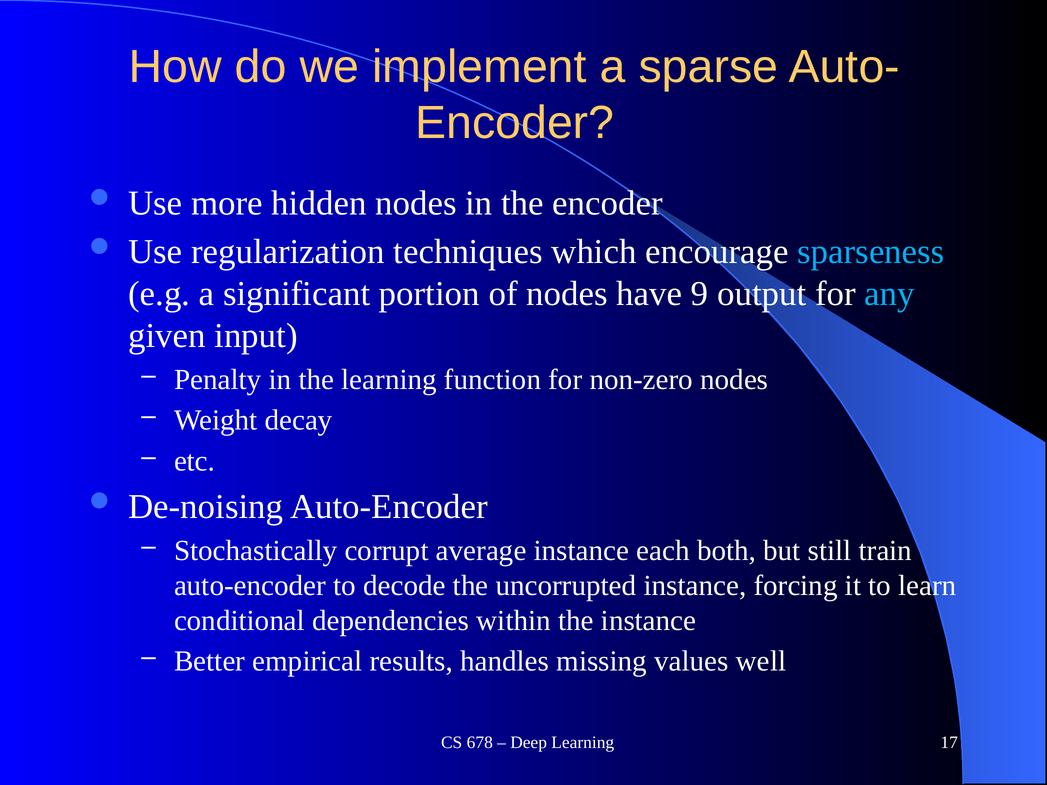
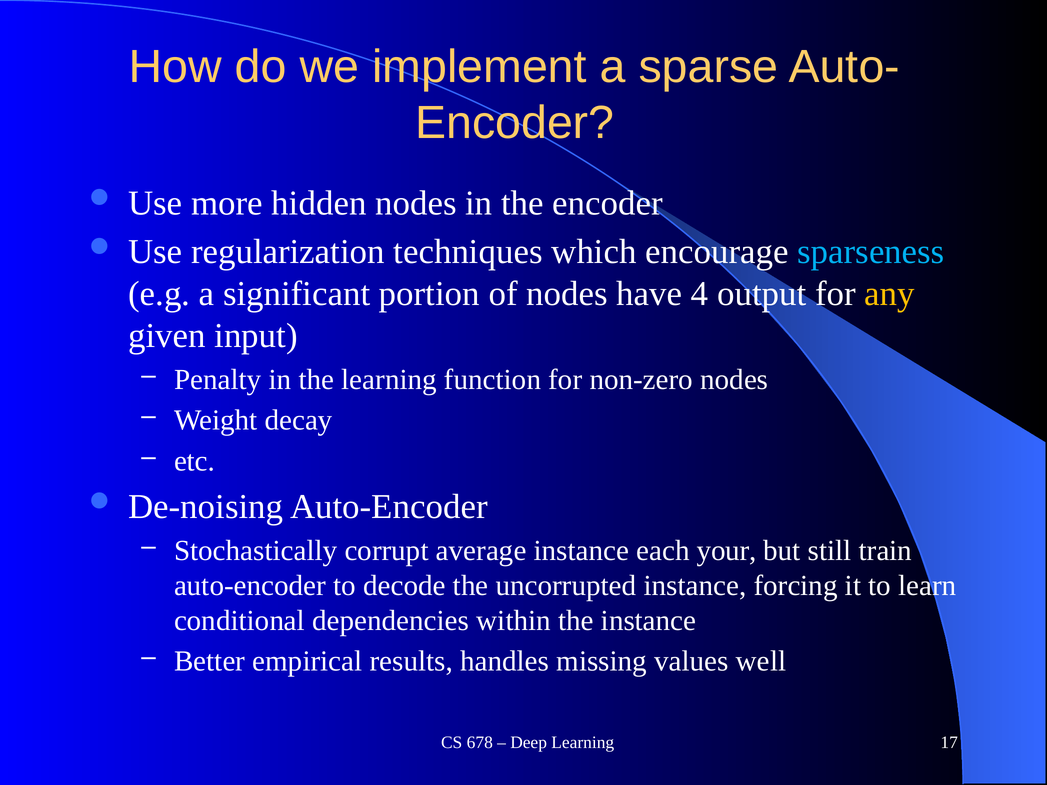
9: 9 -> 4 (700, 294)
any colour: light blue -> yellow (890, 294)
both: both -> your (727, 551)
